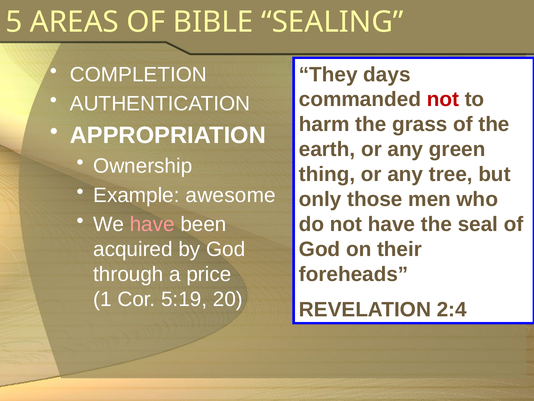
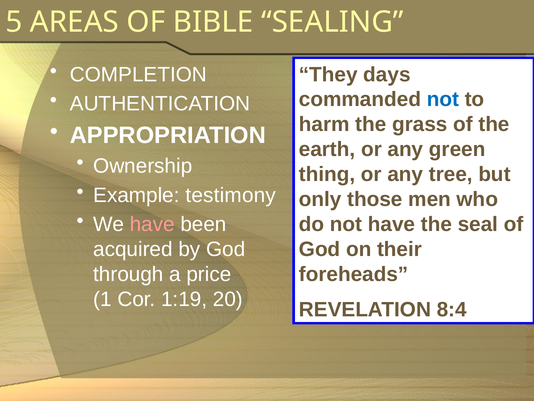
not colour: red -> blue (443, 99)
awesome: awesome -> testimony (231, 195)
5:19: 5:19 -> 1:19 (184, 299)
2:4: 2:4 -> 8:4 (452, 309)
